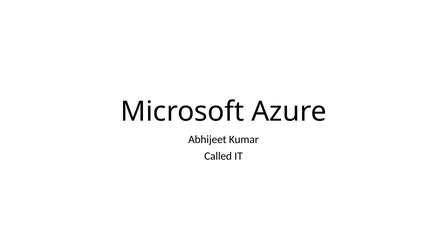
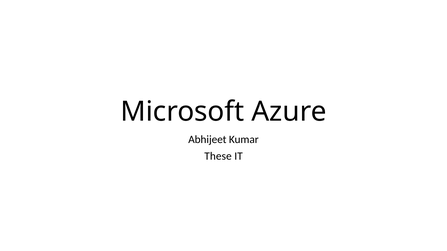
Called: Called -> These (218, 156)
